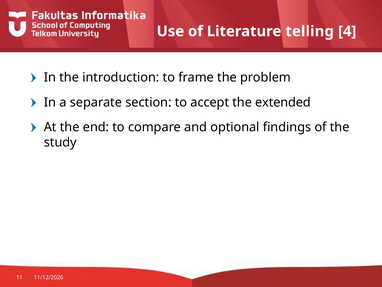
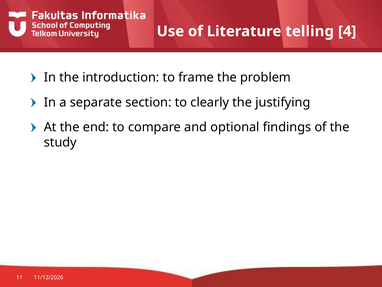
accept: accept -> clearly (210, 102)
extended: extended -> justifying (283, 102)
